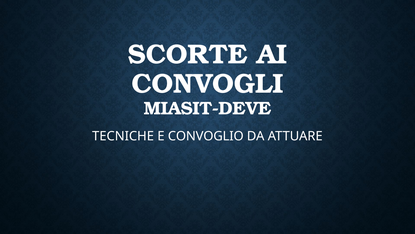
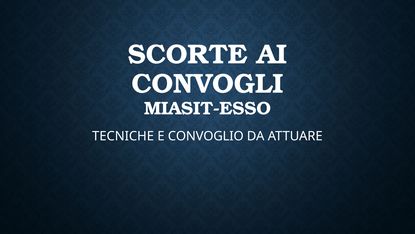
MIASIT-DEVE: MIASIT-DEVE -> MIASIT-ESSO (208, 108)
